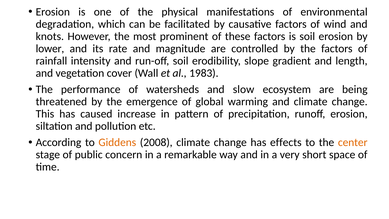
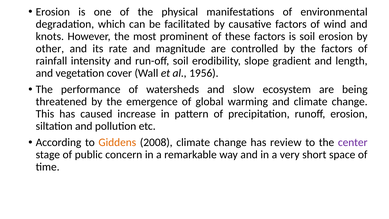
lower: lower -> other (50, 49)
1983: 1983 -> 1956 (204, 73)
effects: effects -> review (286, 142)
center colour: orange -> purple (353, 142)
